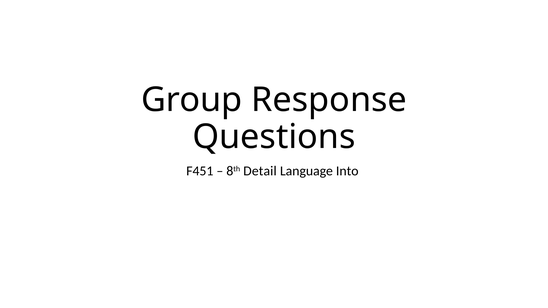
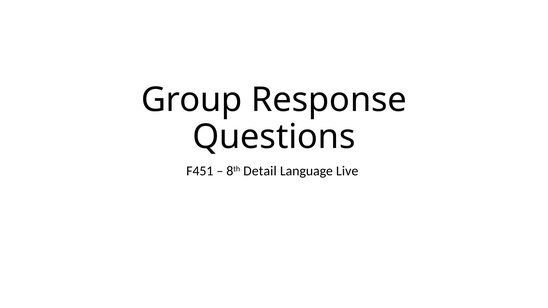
Into: Into -> Live (347, 171)
